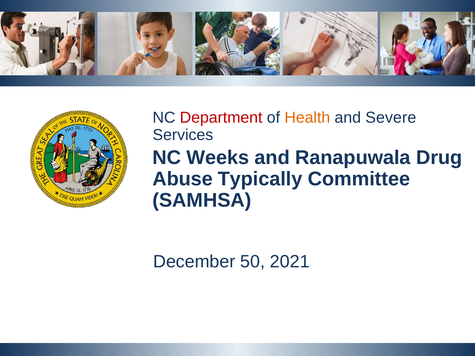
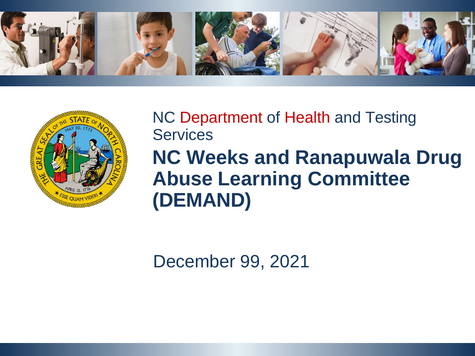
Health colour: orange -> red (307, 118)
Severe: Severe -> Testing (391, 118)
Typically: Typically -> Learning (260, 179)
SAMHSA: SAMHSA -> DEMAND (202, 201)
50: 50 -> 99 (253, 262)
